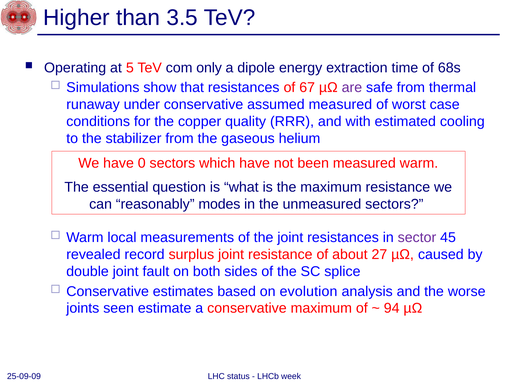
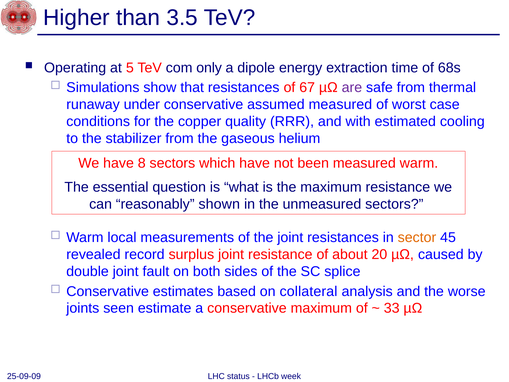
0: 0 -> 8 (142, 163)
modes: modes -> shown (219, 204)
sector colour: purple -> orange (417, 237)
27: 27 -> 20 (379, 254)
evolution: evolution -> collateral (309, 291)
94: 94 -> 33 (392, 308)
